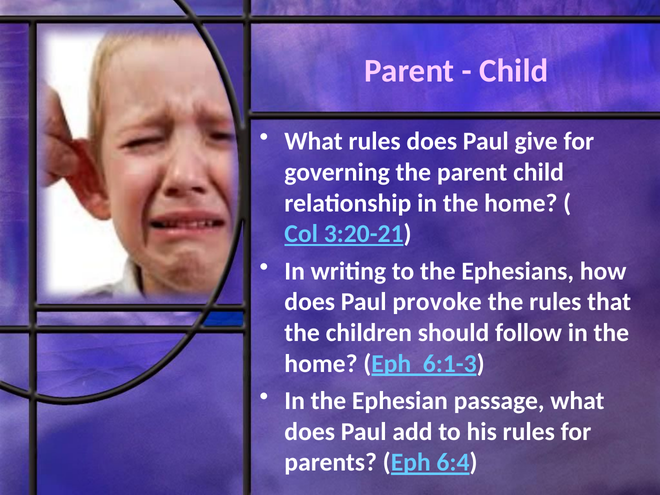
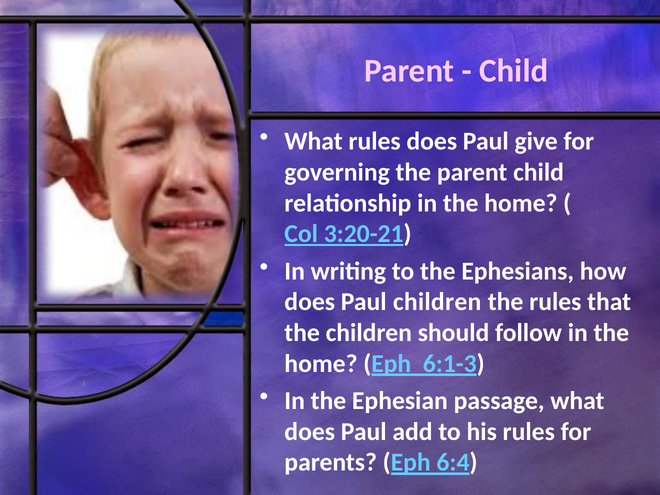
Paul provoke: provoke -> children (437, 302)
